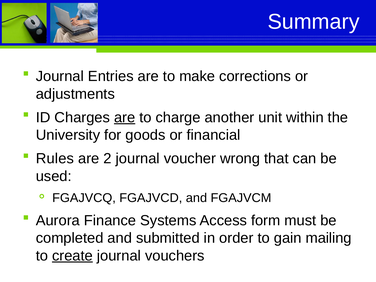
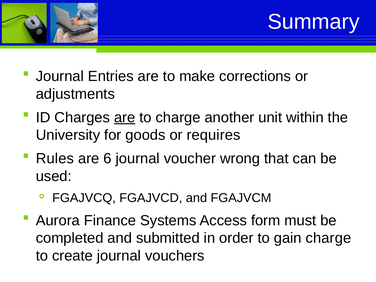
financial: financial -> requires (214, 135)
2: 2 -> 6 (108, 159)
gain mailing: mailing -> charge (328, 238)
create underline: present -> none (72, 256)
